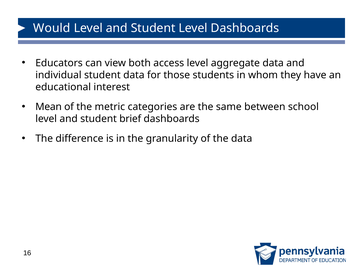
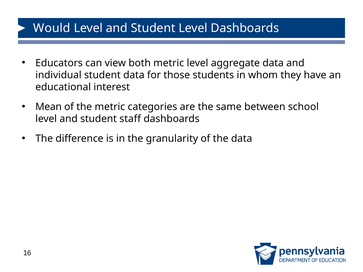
both access: access -> metric (169, 63)
brief: brief -> staff (130, 119)
